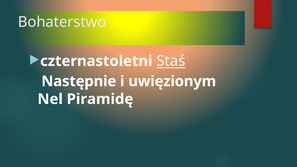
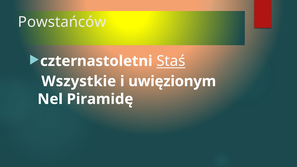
Bohaterstwo: Bohaterstwo -> Powstańców (62, 22)
Następnie: Następnie -> Wszystkie (79, 81)
